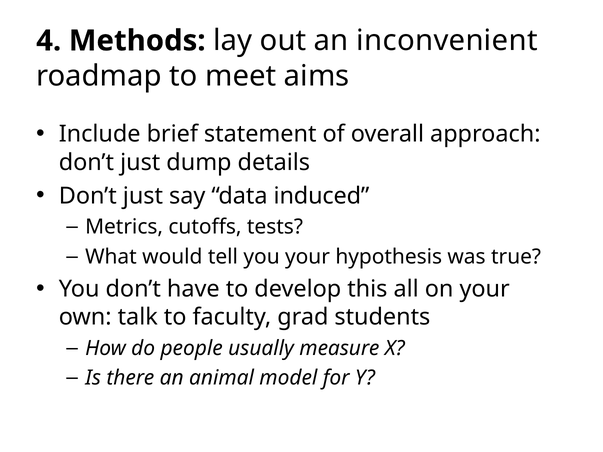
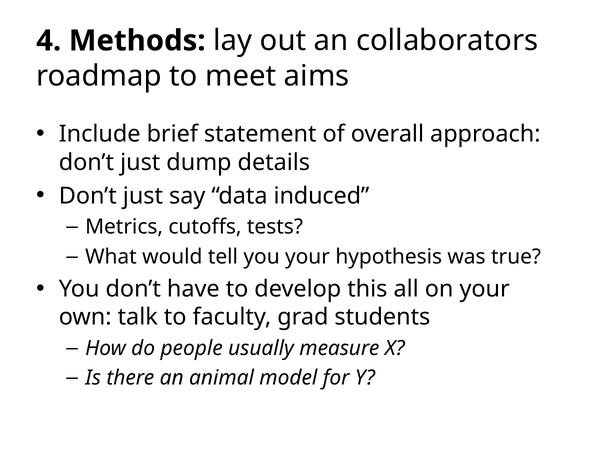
inconvenient: inconvenient -> collaborators (447, 41)
